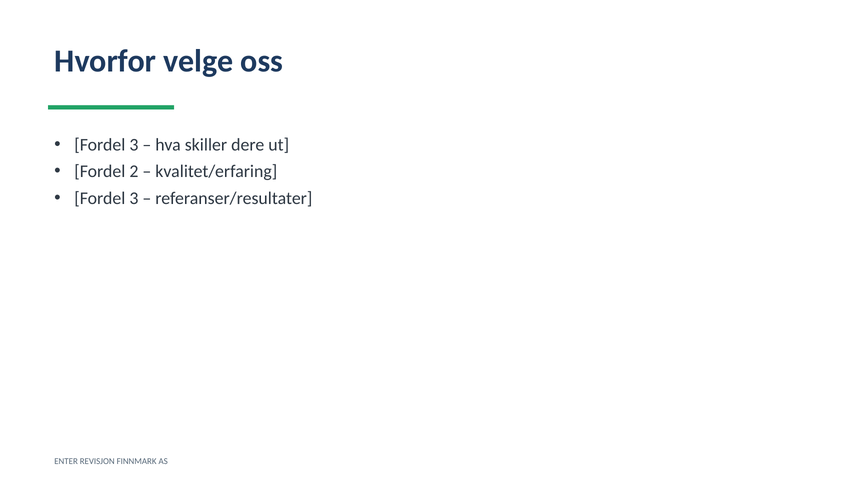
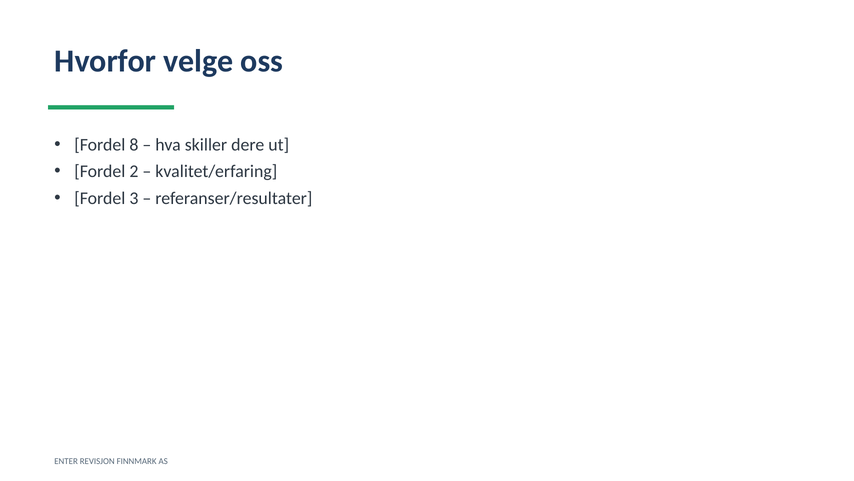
3: 3 -> 8 (134, 145)
